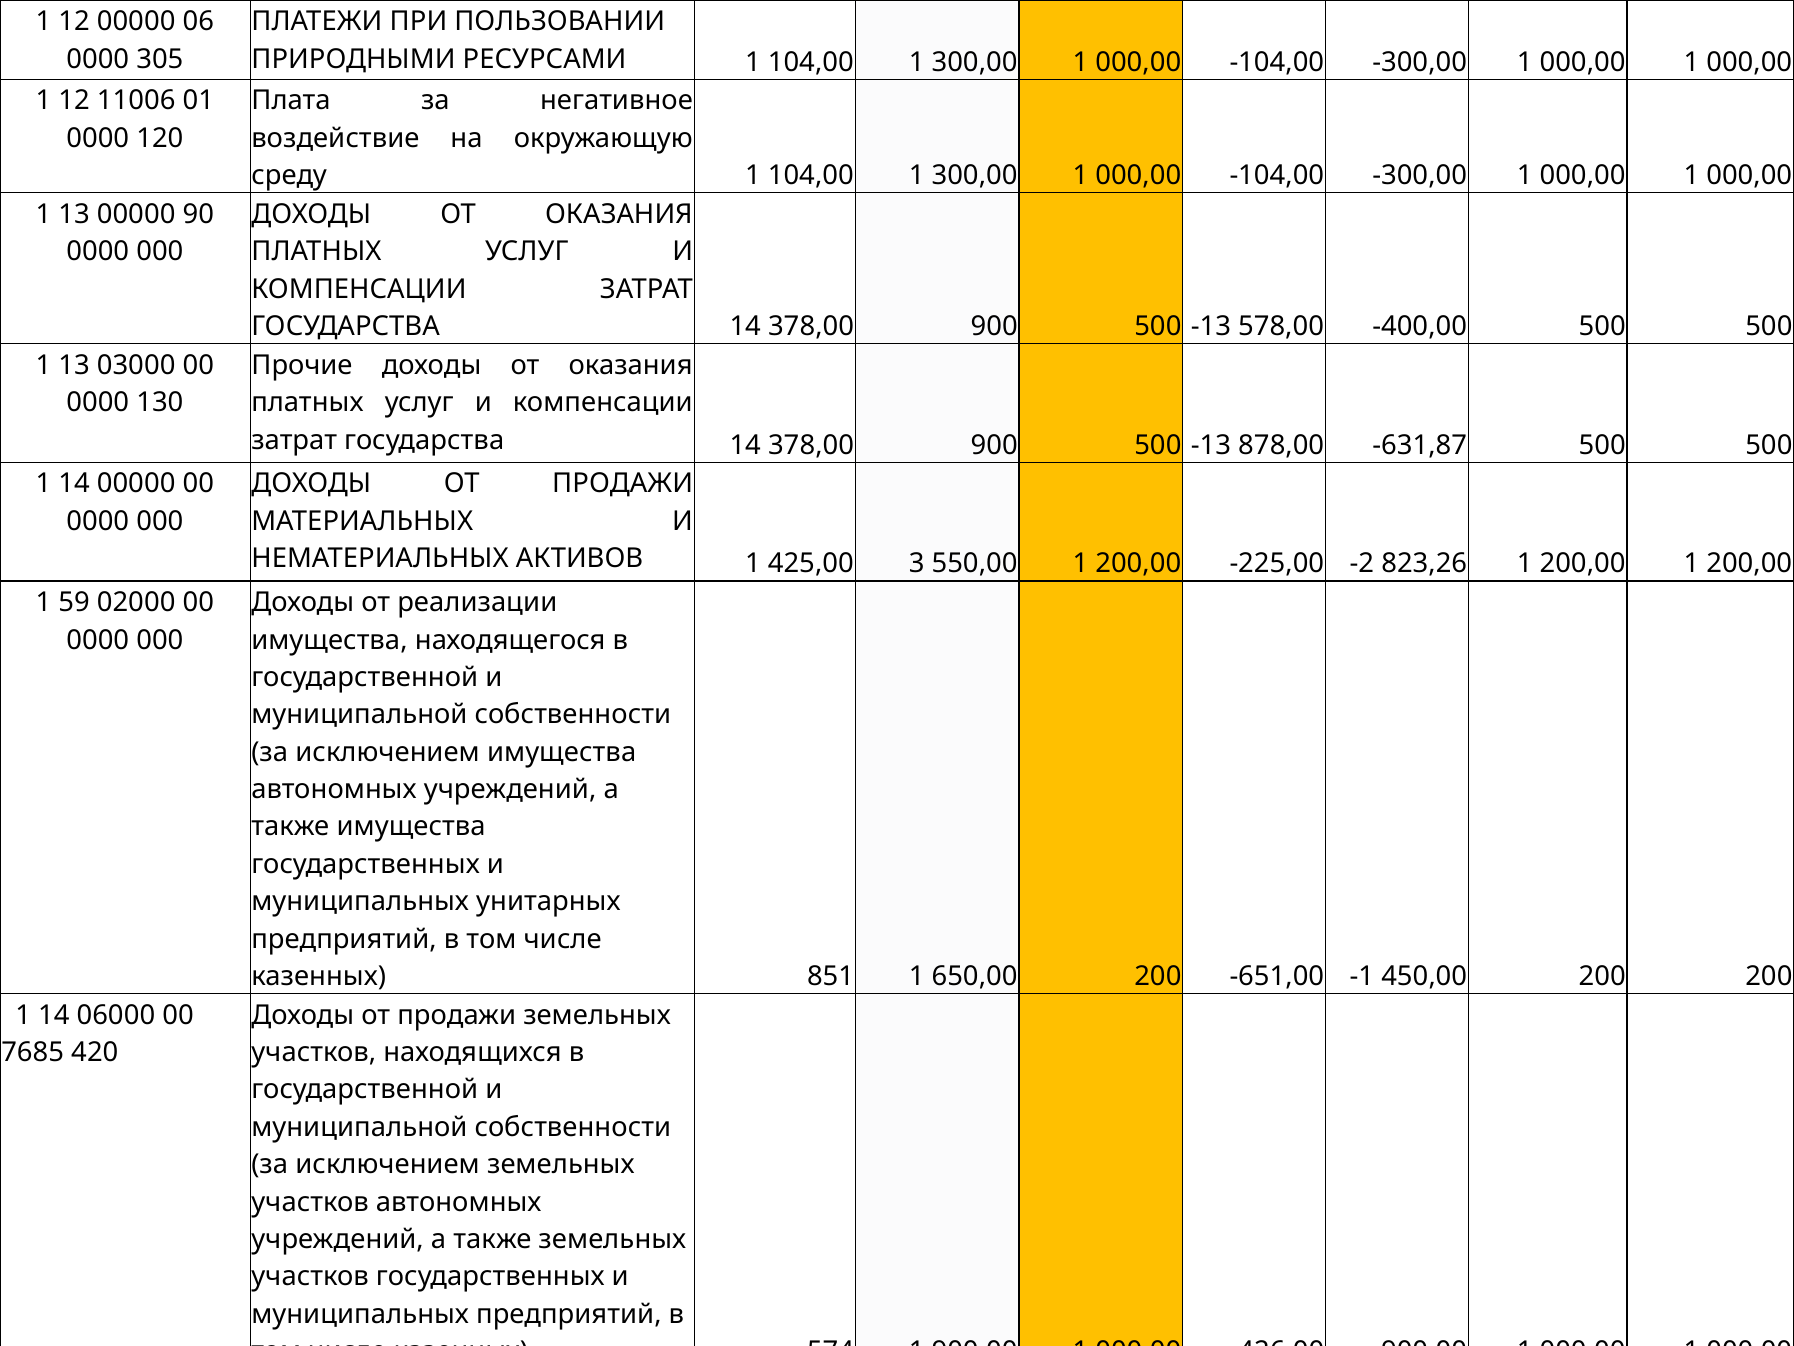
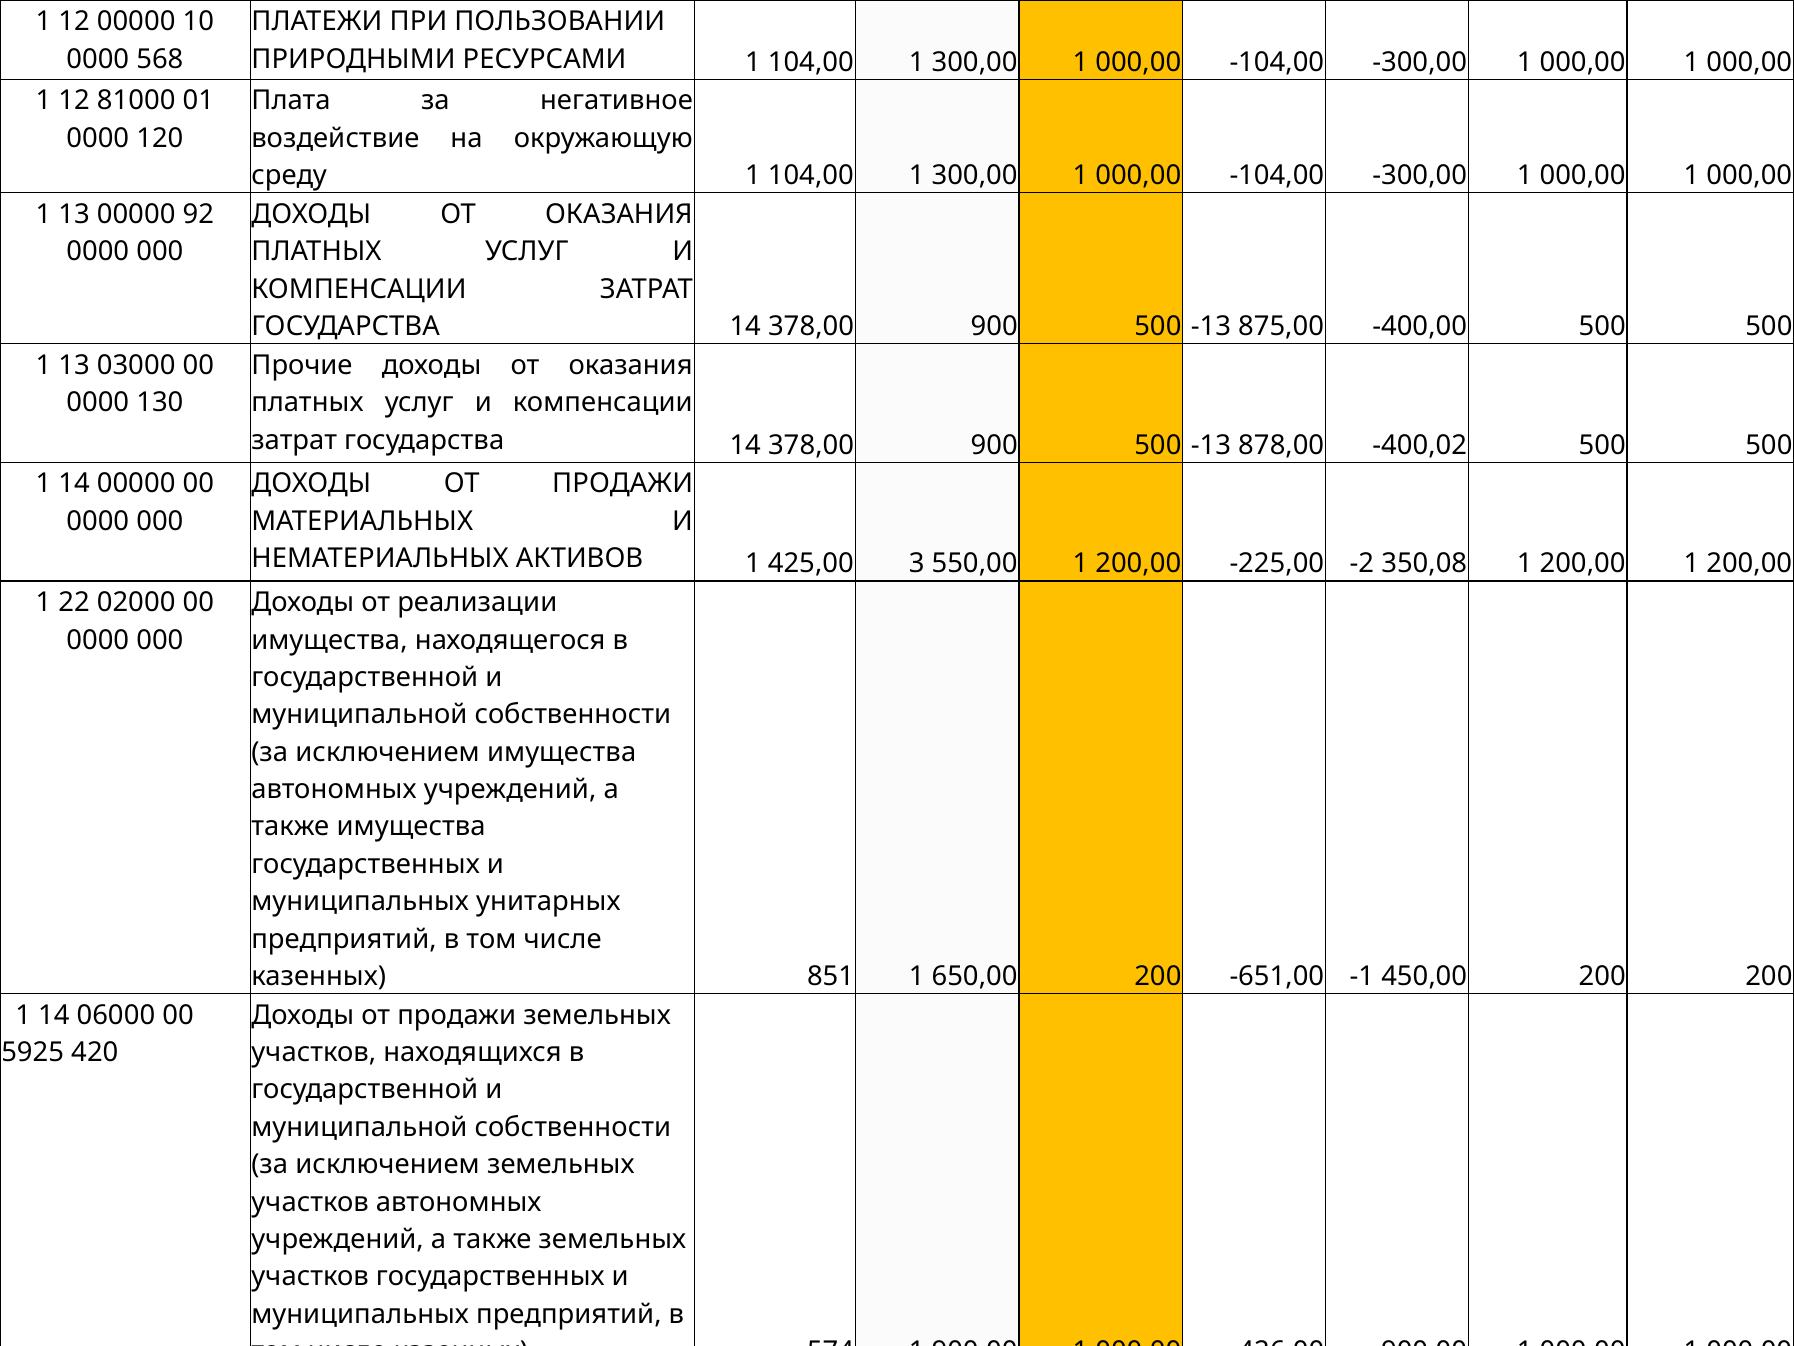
06: 06 -> 10 (198, 22)
305: 305 -> 568 (160, 59)
11006: 11006 -> 81000 (136, 101)
90: 90 -> 92 (198, 214)
578,00: 578,00 -> 875,00 (1281, 326)
-631,87: -631,87 -> -400,02 (1420, 445)
823,26: 823,26 -> 350,08 (1424, 564)
59: 59 -> 22 (74, 602)
7685: 7685 -> 5925 (33, 1052)
